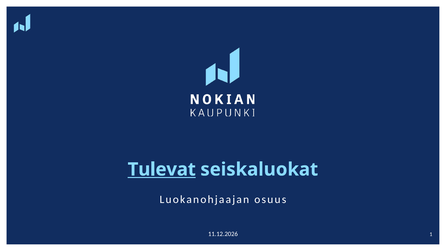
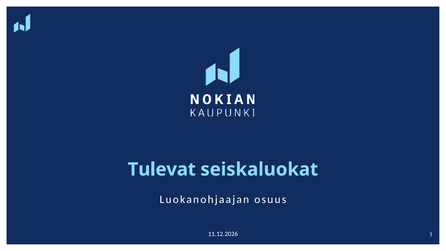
Tulevat underline: present -> none (162, 169)
